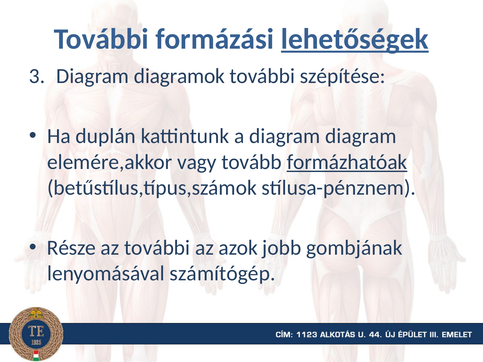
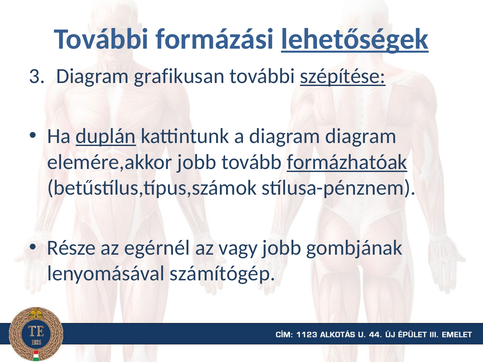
diagramok: diagramok -> grafikusan (179, 76)
szépítése underline: none -> present (343, 76)
duplán underline: none -> present (106, 136)
elemére,akkor vagy: vagy -> jobb (197, 162)
az további: további -> egérnél (157, 248)
azok: azok -> vagy (238, 248)
